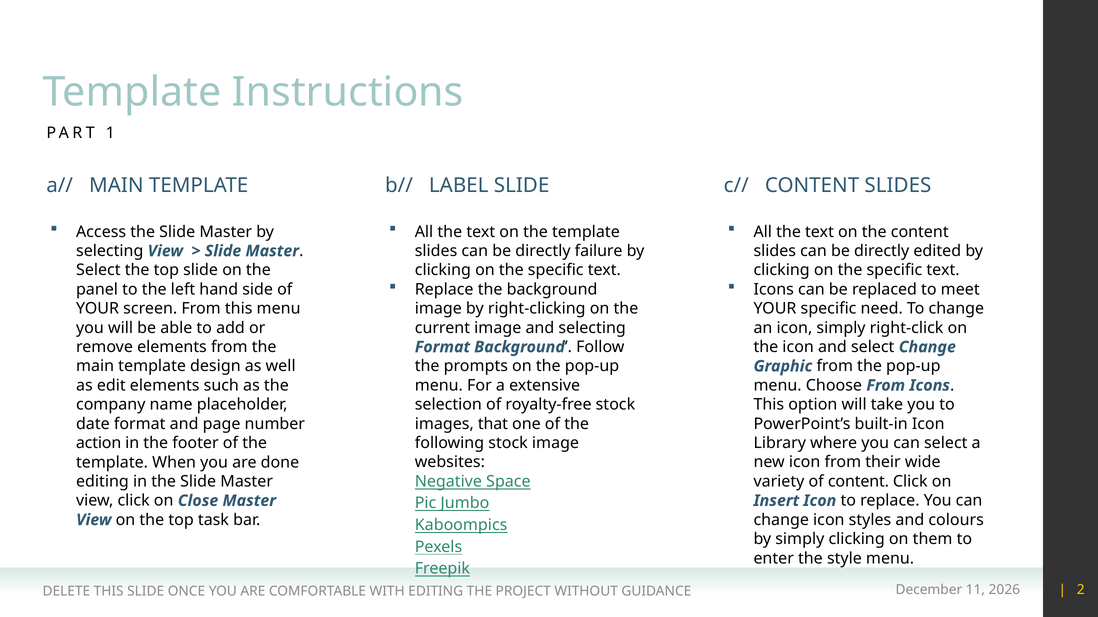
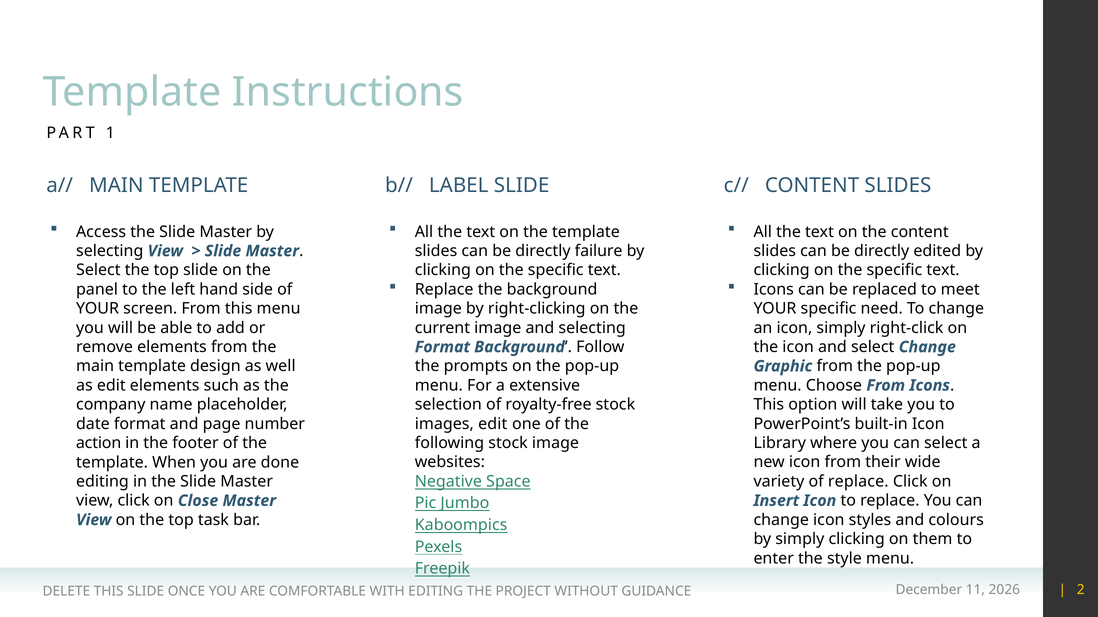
images that: that -> edit (493, 424)
of content: content -> replace (858, 482)
